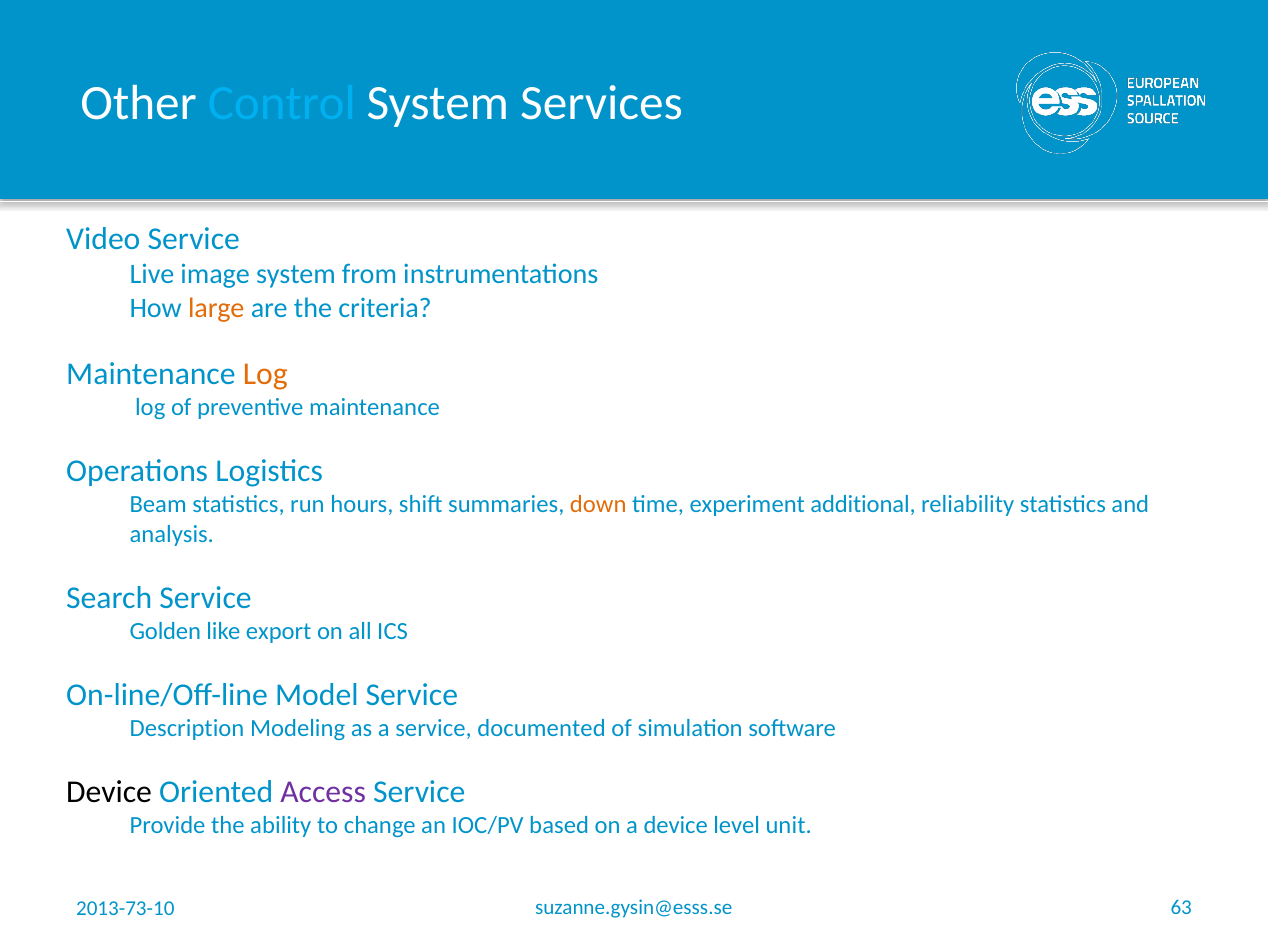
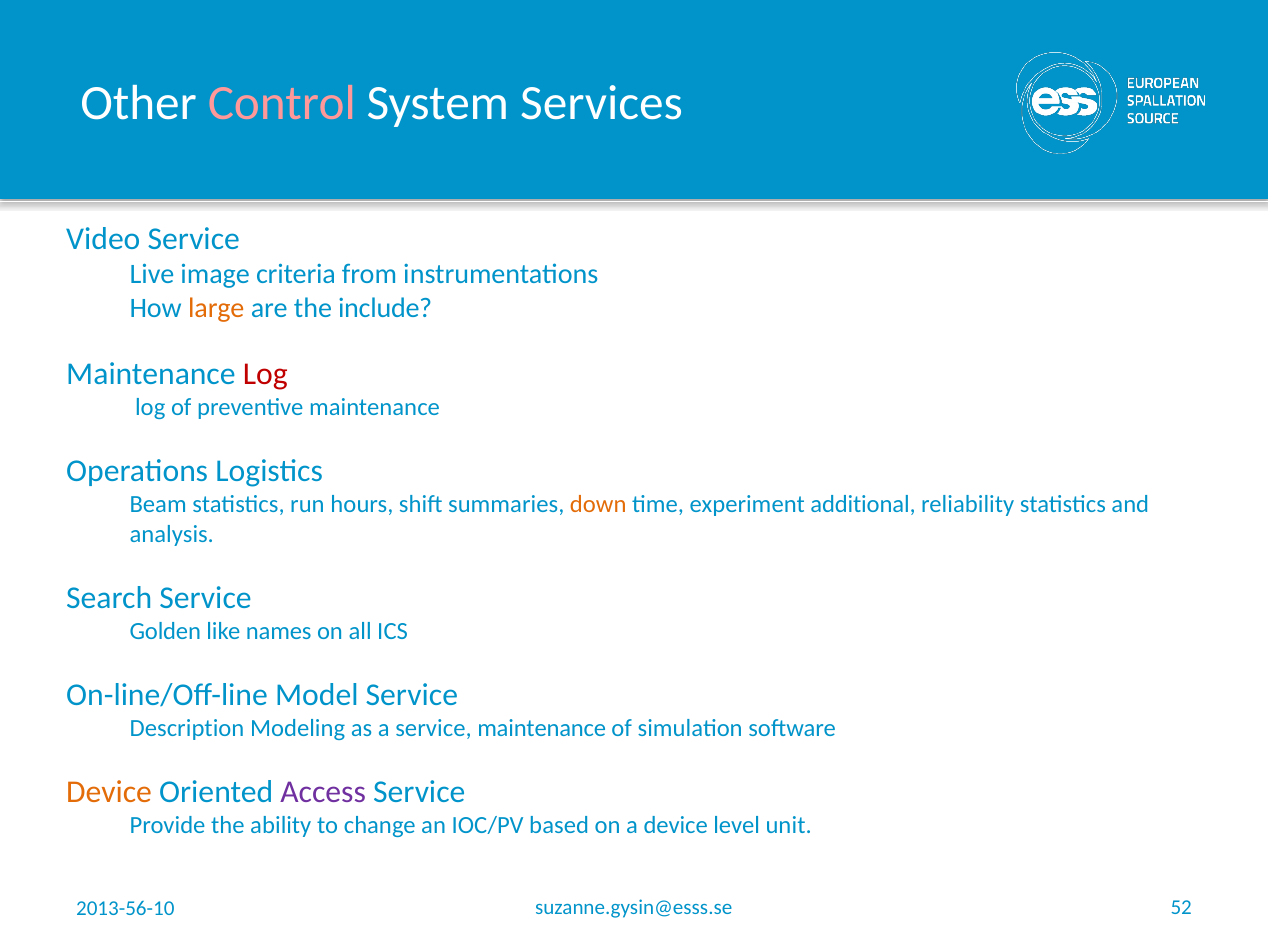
Control colour: light blue -> pink (282, 103)
image system: system -> criteria (296, 274)
criteria: criteria -> include (385, 308)
Log colour: orange -> red (265, 374)
export: export -> names (279, 631)
service documented: documented -> maintenance (542, 729)
Device colour: black -> orange (109, 793)
63: 63 -> 52 (1181, 908)
2013-73-10: 2013-73-10 -> 2013-56-10 (125, 908)
